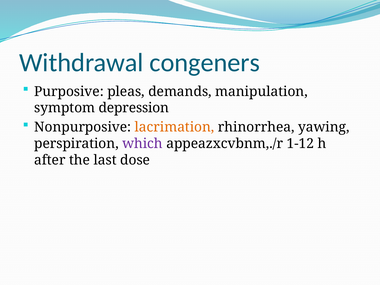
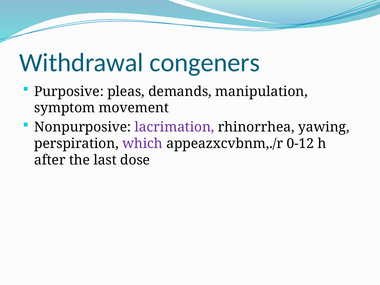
depression: depression -> movement (134, 108)
lacrimation colour: orange -> purple (175, 127)
1-12: 1-12 -> 0-12 (300, 144)
